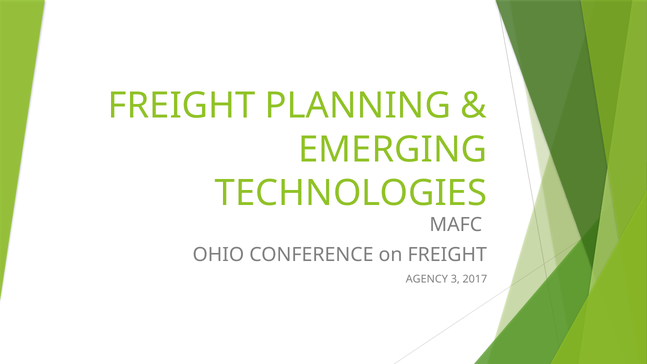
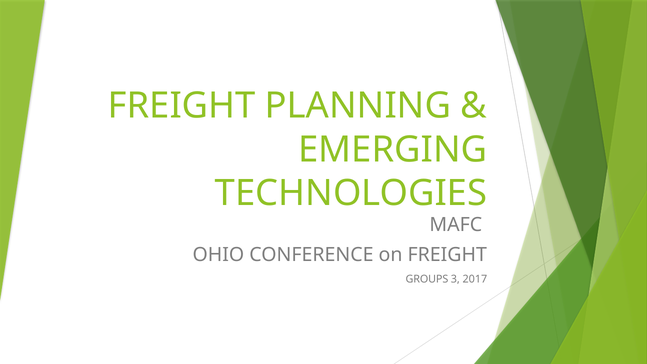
AGENCY: AGENCY -> GROUPS (427, 279)
